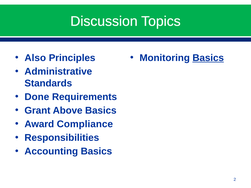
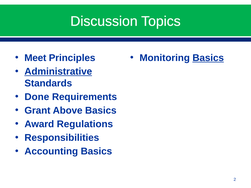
Also: Also -> Meet (35, 58)
Administrative underline: none -> present (58, 72)
Compliance: Compliance -> Regulations (85, 124)
